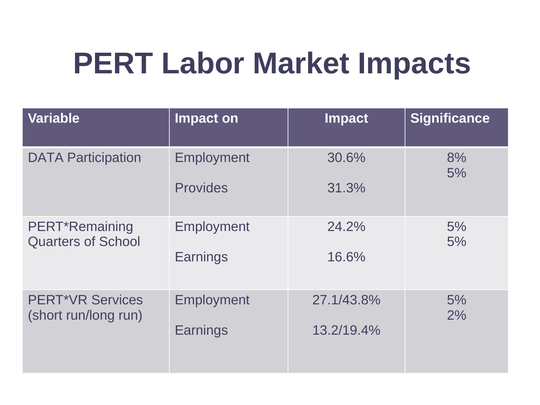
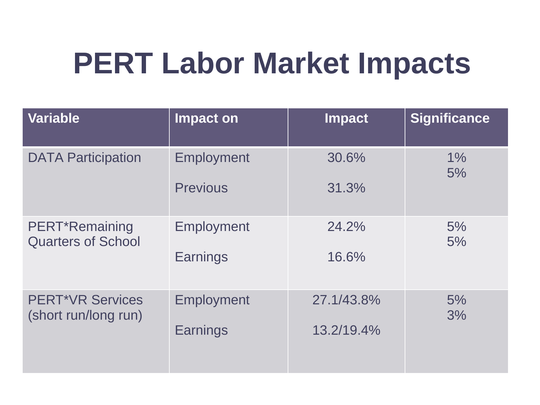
8%: 8% -> 1% (457, 158)
Provides: Provides -> Previous (201, 188)
2%: 2% -> 3% (457, 315)
